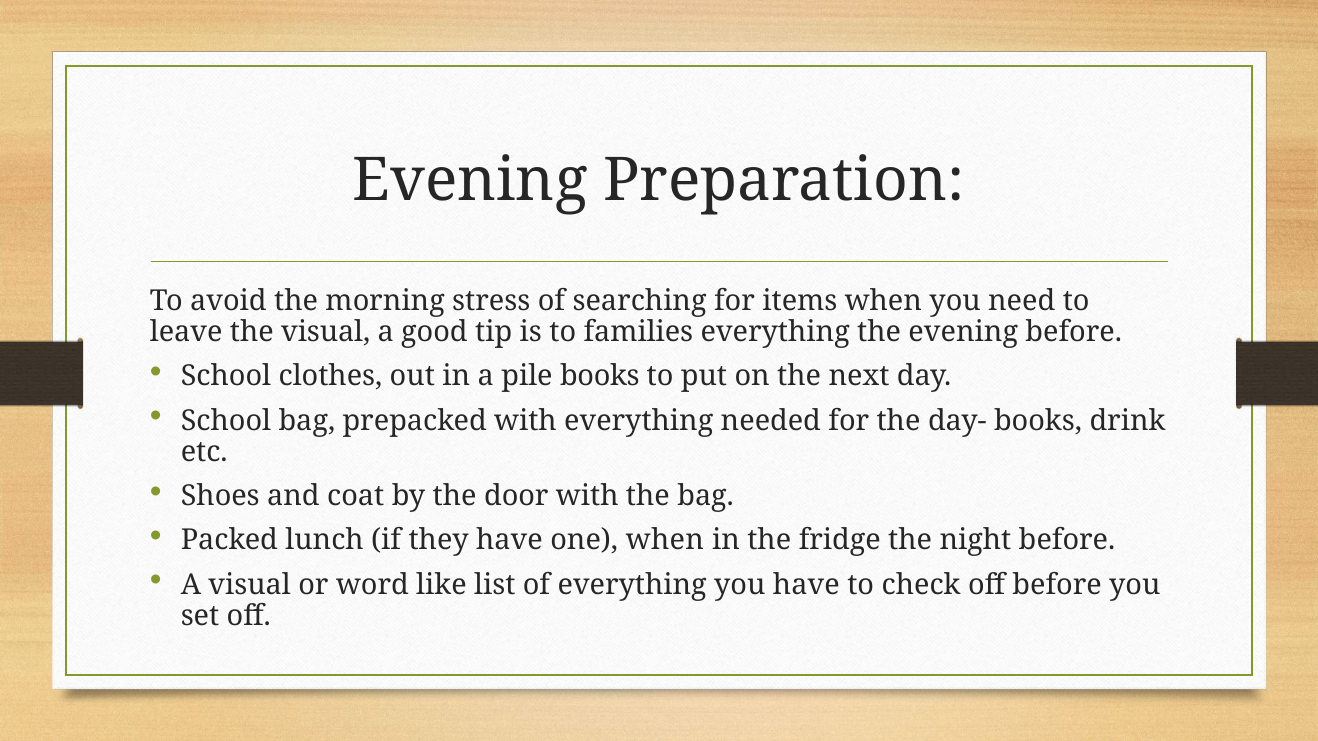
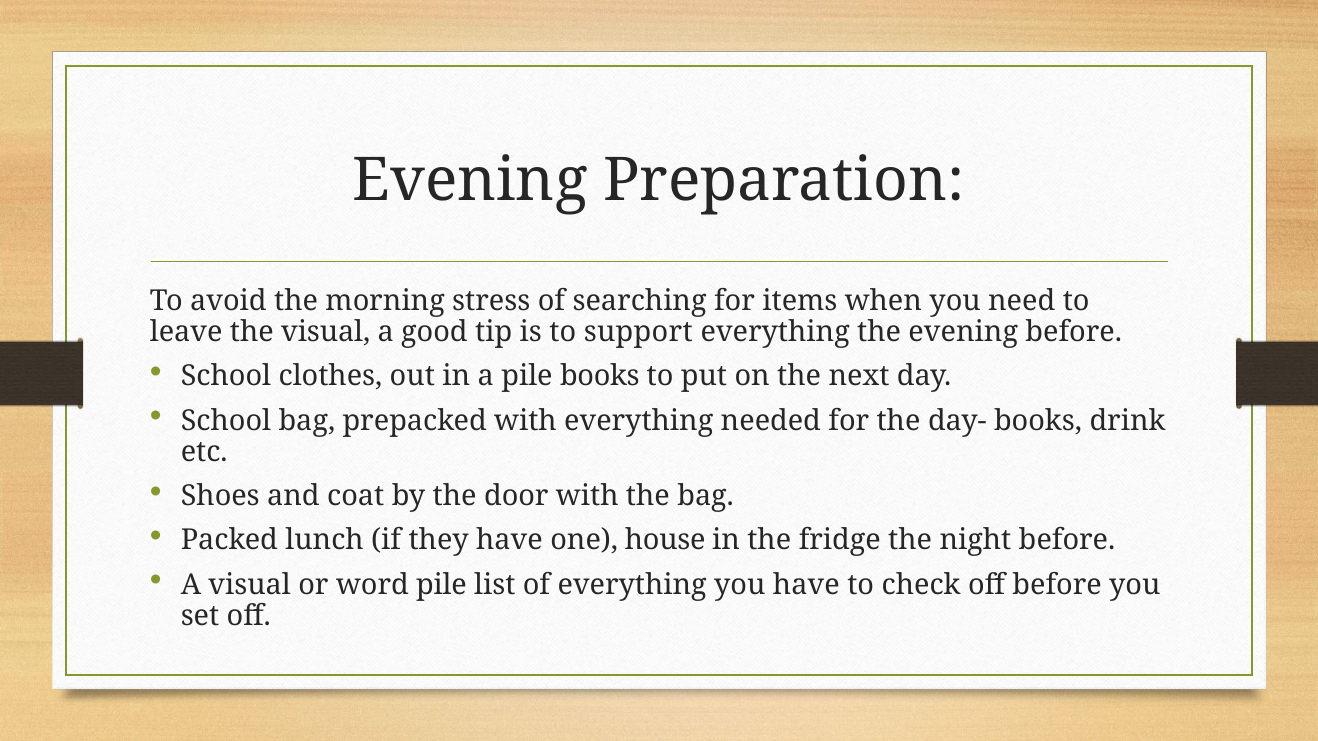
families: families -> support (638, 332)
one when: when -> house (665, 541)
word like: like -> pile (442, 585)
